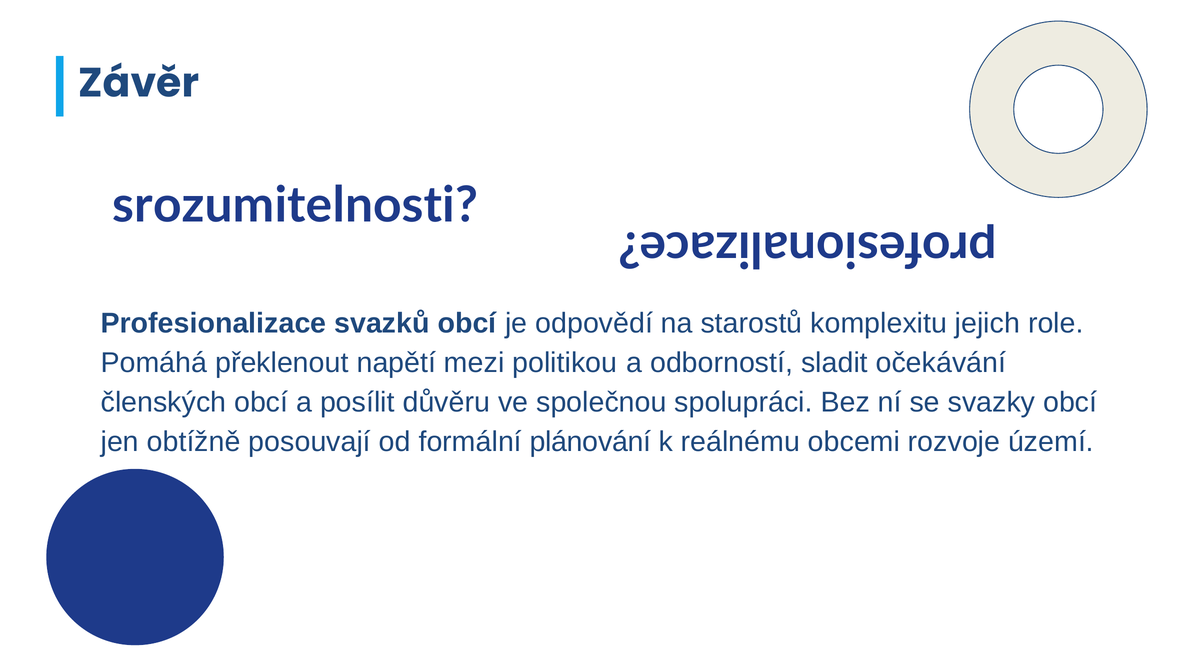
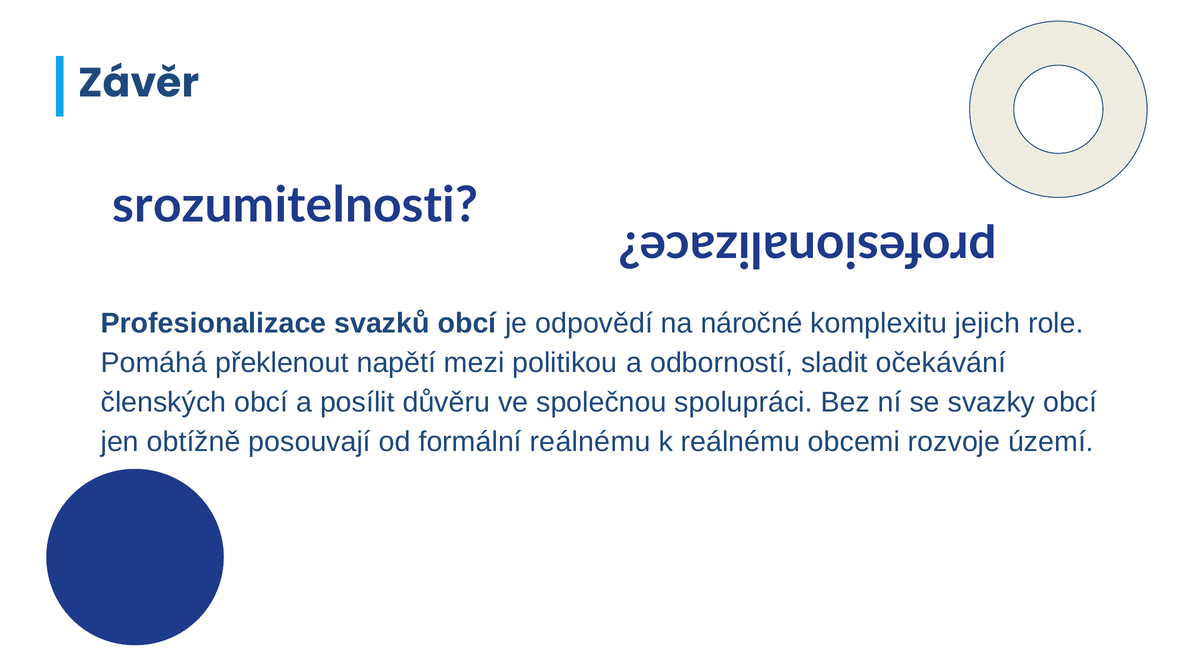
starostů: starostů -> náročné (752, 324)
formální plánování: plánování -> reálnému (590, 442)
